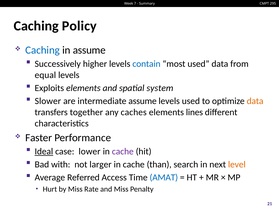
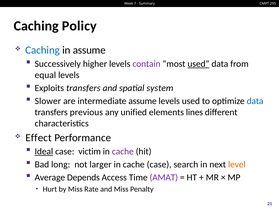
contain colour: blue -> purple (146, 64)
used underline: none -> present (198, 64)
Exploits elements: elements -> transfers (83, 88)
data colour: orange -> blue (255, 101)
together: together -> previous (86, 112)
caches: caches -> unified (134, 112)
Faster: Faster -> Effect (39, 138)
lower: lower -> victim (90, 152)
with: with -> long (61, 165)
cache than: than -> case (159, 165)
Referred: Referred -> Depends (83, 178)
AMAT colour: blue -> purple (164, 178)
